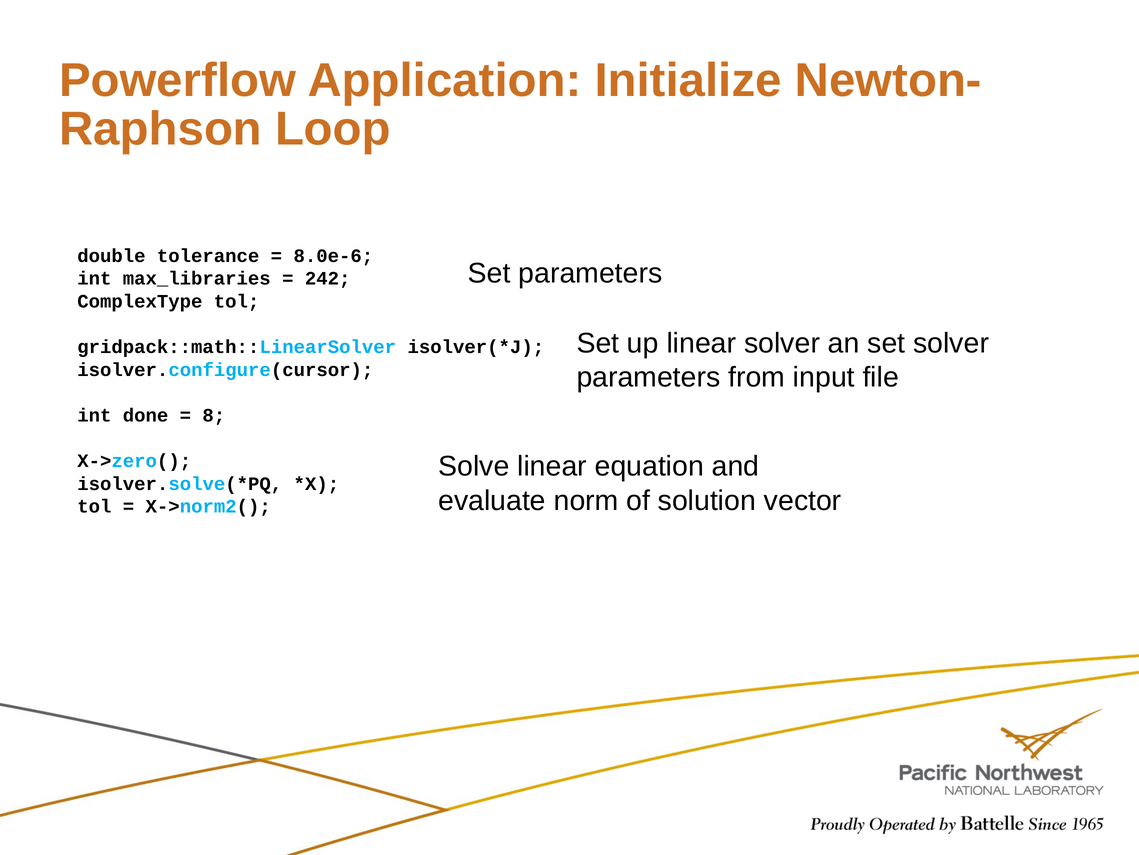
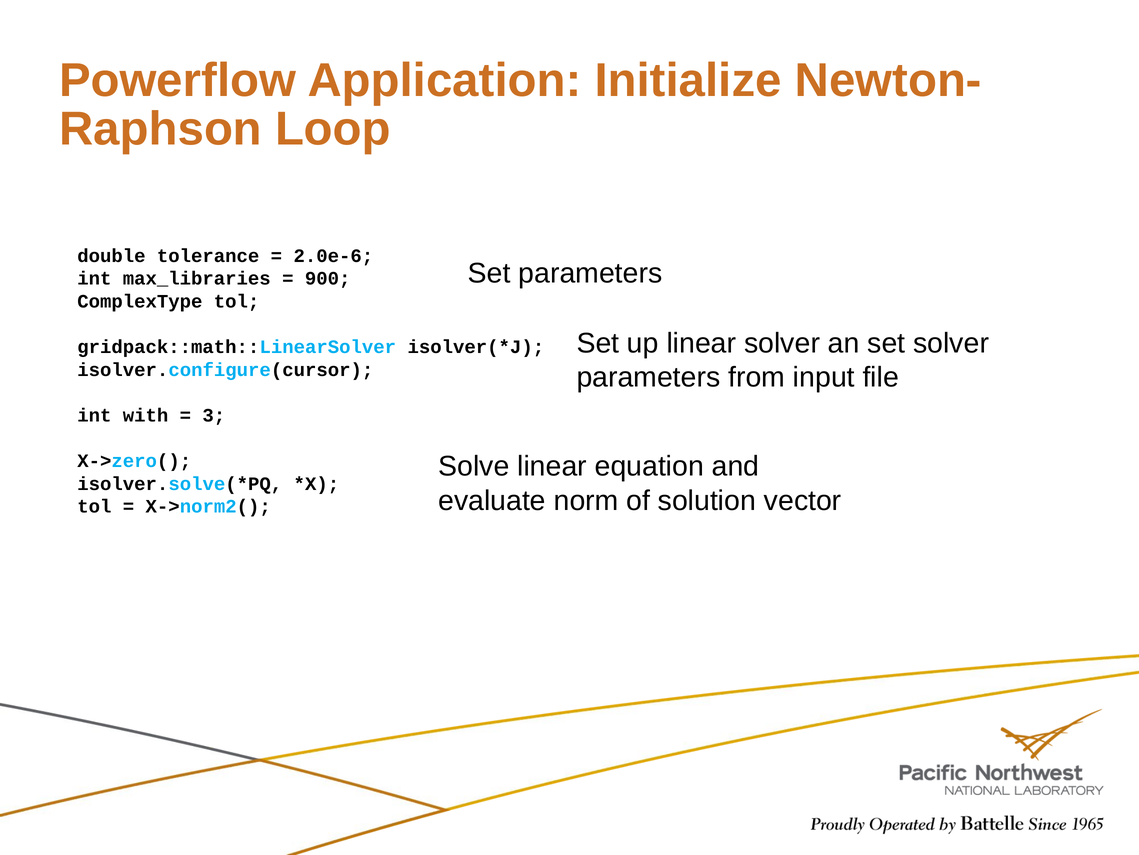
8.0e-6: 8.0e-6 -> 2.0e-6 (333, 256)
242: 242 -> 900 (328, 278)
done: done -> with (146, 415)
8: 8 -> 3 (214, 415)
